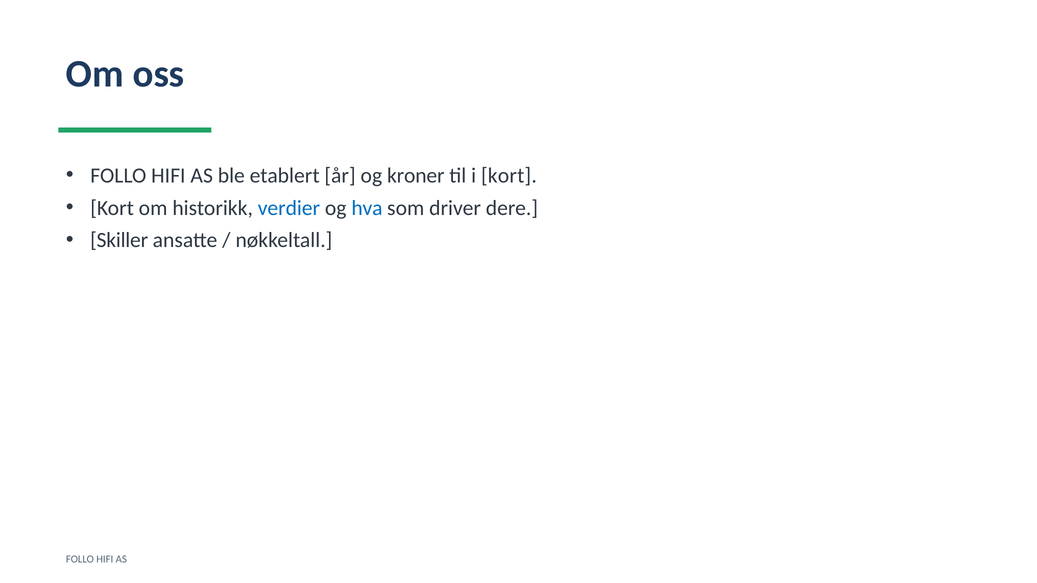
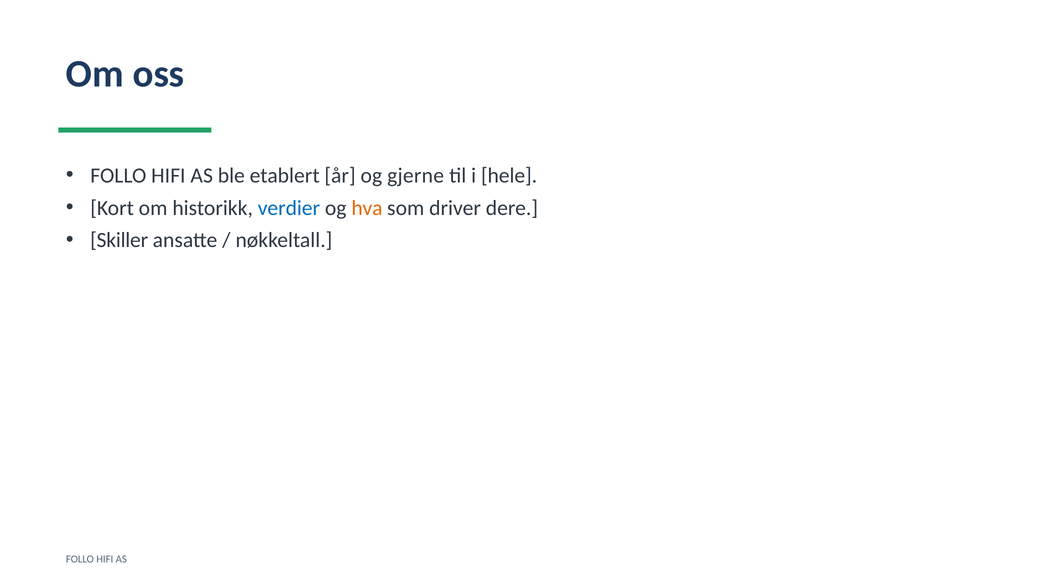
kroner: kroner -> gjerne (416, 176)
i kort: kort -> hele (509, 176)
hva colour: blue -> orange (367, 208)
